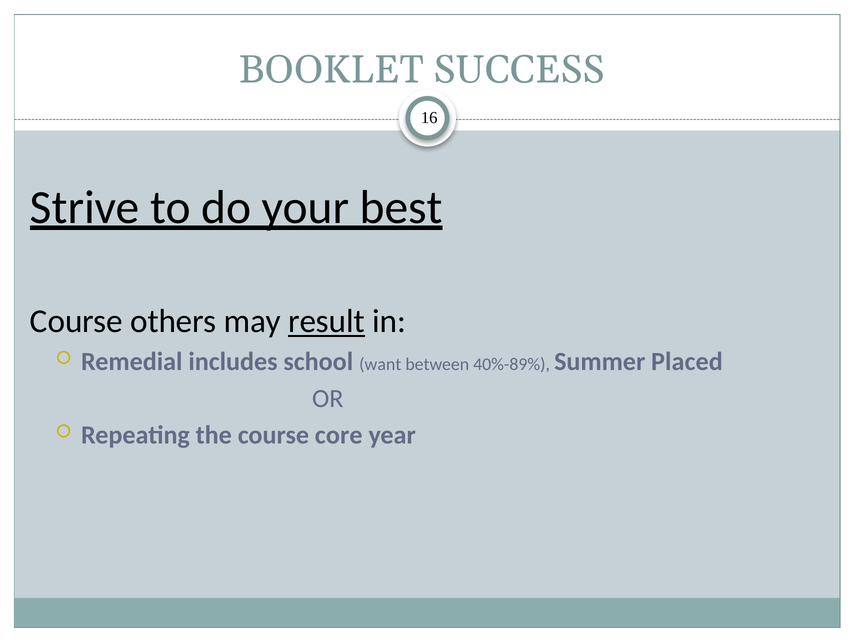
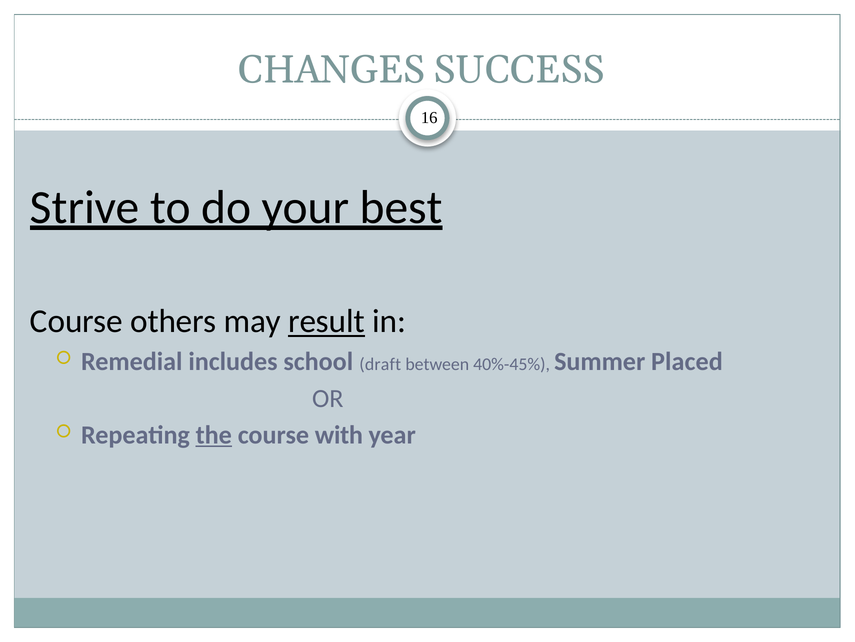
BOOKLET: BOOKLET -> CHANGES (332, 70)
want: want -> draft (380, 364)
40%-89%: 40%-89% -> 40%-45% (512, 364)
the underline: none -> present (214, 435)
core: core -> with (339, 435)
